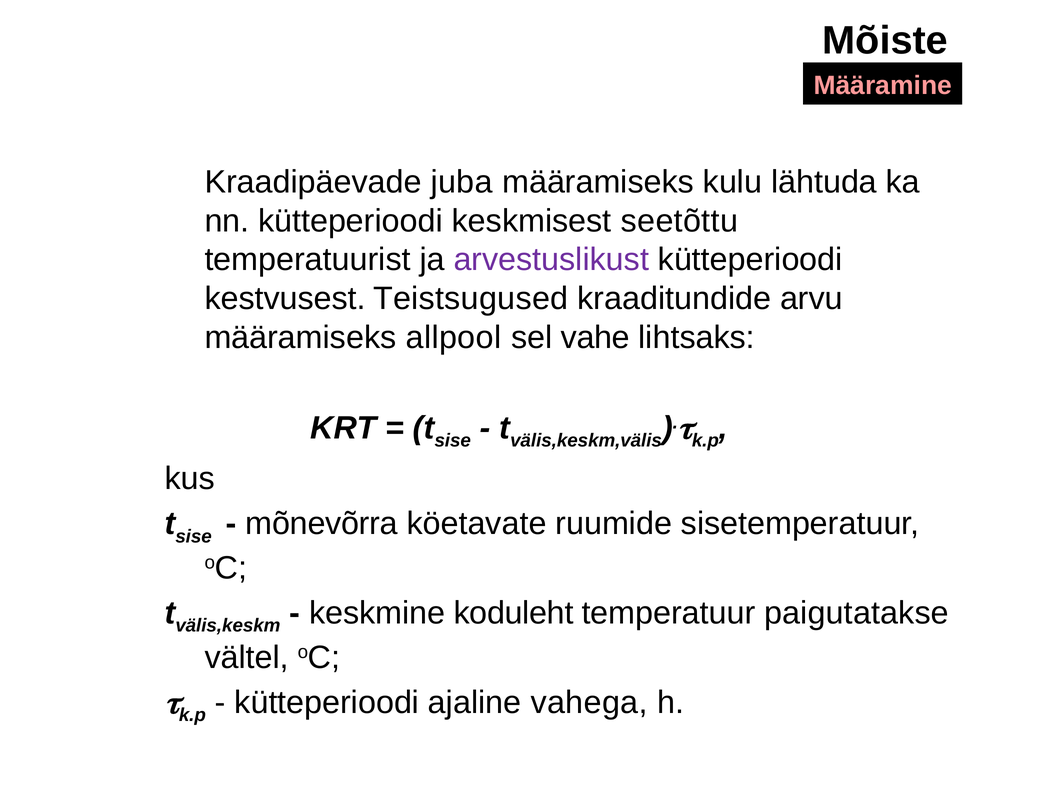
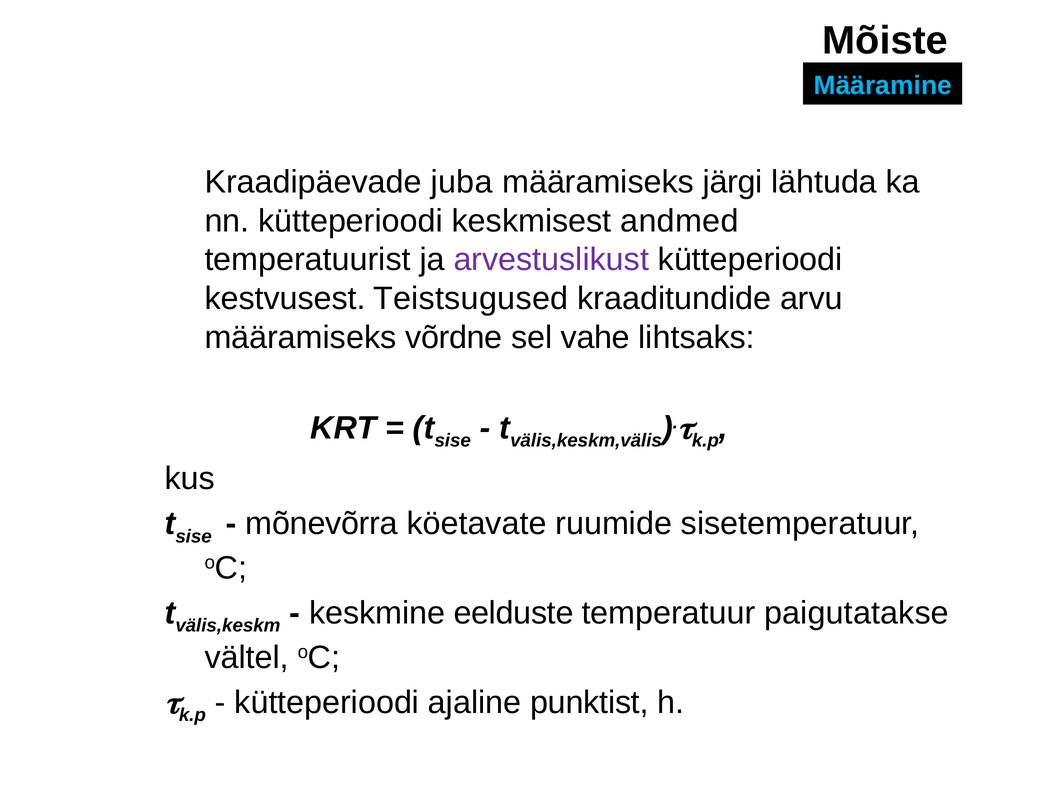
Määramine colour: pink -> light blue (883, 85)
kulu: kulu -> järgi (733, 182)
seetõttu: seetõttu -> andmed (679, 221)
allpool: allpool -> võrdne (454, 338)
koduleht: koduleht -> eelduste (514, 613)
vahega: vahega -> punktist (589, 703)
